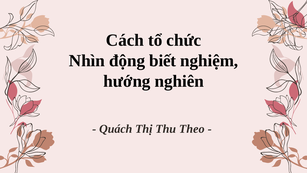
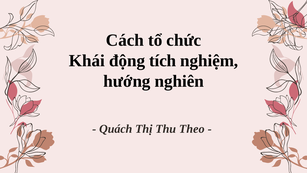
Nhìn: Nhìn -> Khái (87, 61)
biết: biết -> tích (163, 61)
